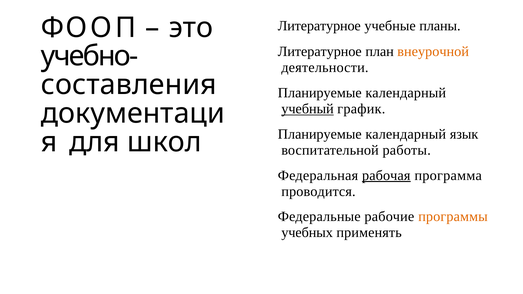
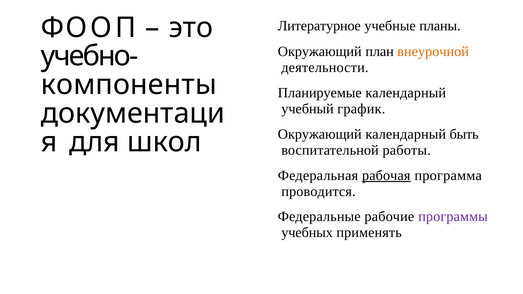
Литературное: Литературное -> Окружающий (320, 52)
составления: составления -> компоненты (129, 85)
учебный underline: present -> none (308, 109)
Планируемые: Планируемые -> Окружающий (320, 134)
язык: язык -> быть (464, 134)
программы colour: orange -> purple (453, 217)
